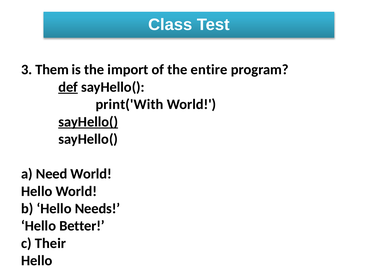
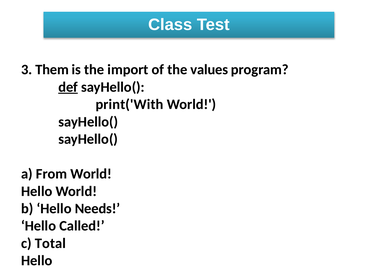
entire: entire -> values (209, 70)
sayHello( underline: present -> none (88, 122)
Need: Need -> From (52, 174)
Better: Better -> Called (82, 226)
Their: Their -> Total (50, 243)
